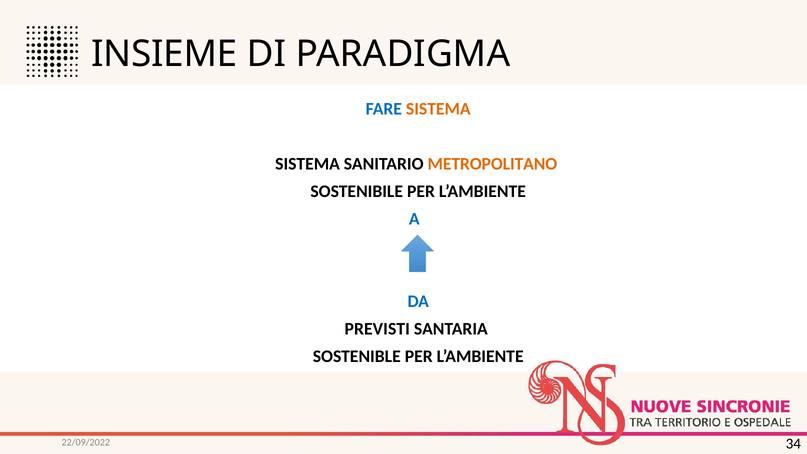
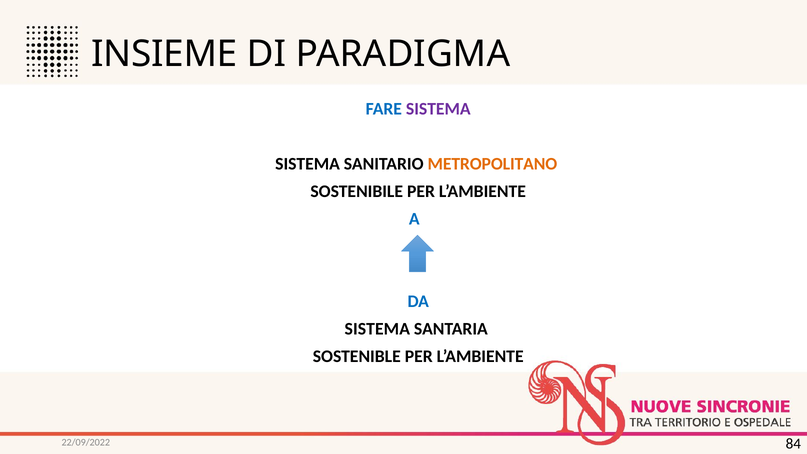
SISTEMA colour: orange -> purple (438, 109)
PREVISTI: PREVISTI -> SISTEMA (377, 329)
34: 34 -> 84 (793, 444)
